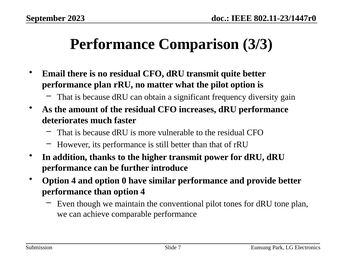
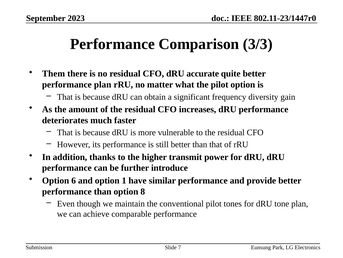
Email: Email -> Them (54, 74)
dRU transmit: transmit -> accurate (203, 74)
4: 4 -> 6 (74, 180)
0: 0 -> 1 (124, 180)
than option 4: 4 -> 8 (143, 191)
